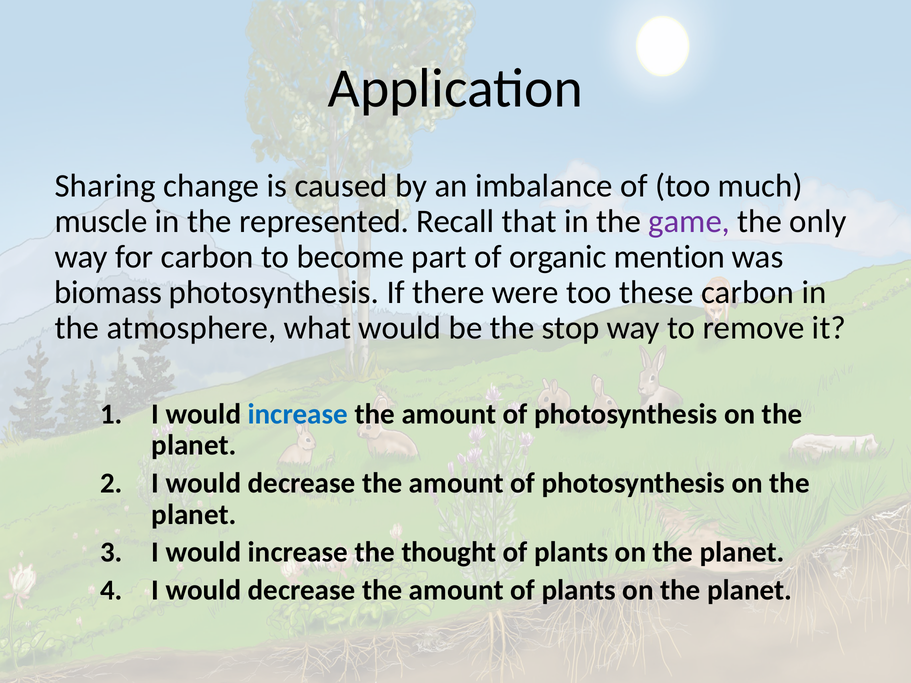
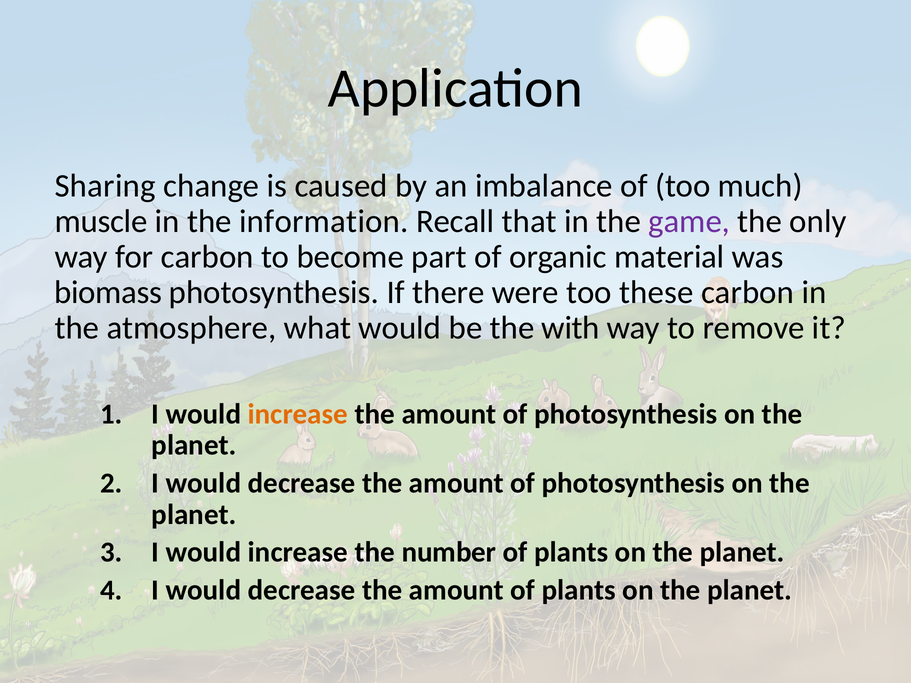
represented: represented -> information (324, 222)
mention: mention -> material (669, 257)
stop: stop -> with (571, 328)
increase colour: blue -> orange (298, 414)
thought: thought -> number (449, 553)
